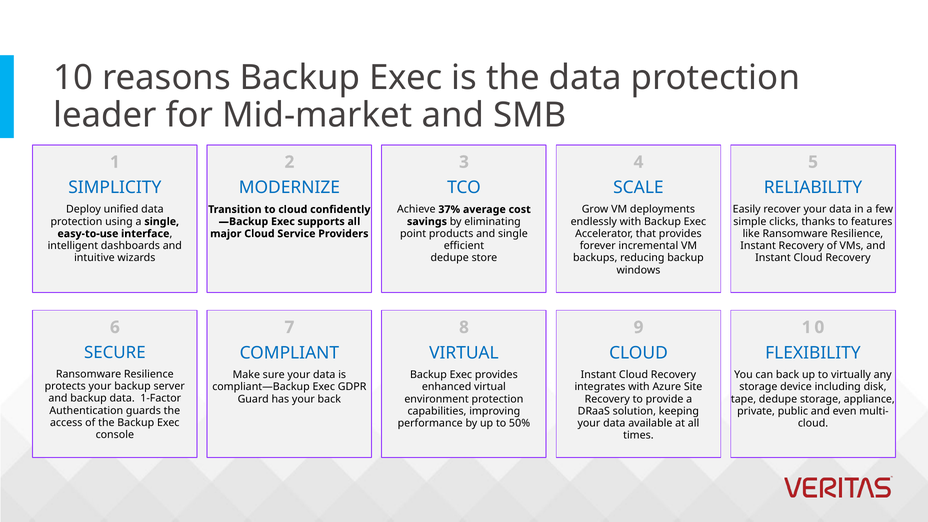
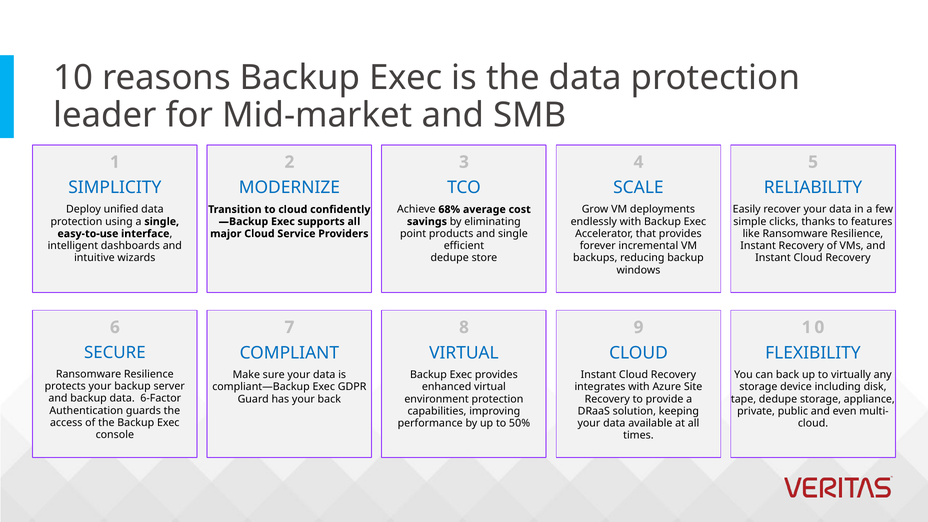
37%: 37% -> 68% (449, 209)
1-Factor: 1-Factor -> 6-Factor (161, 399)
